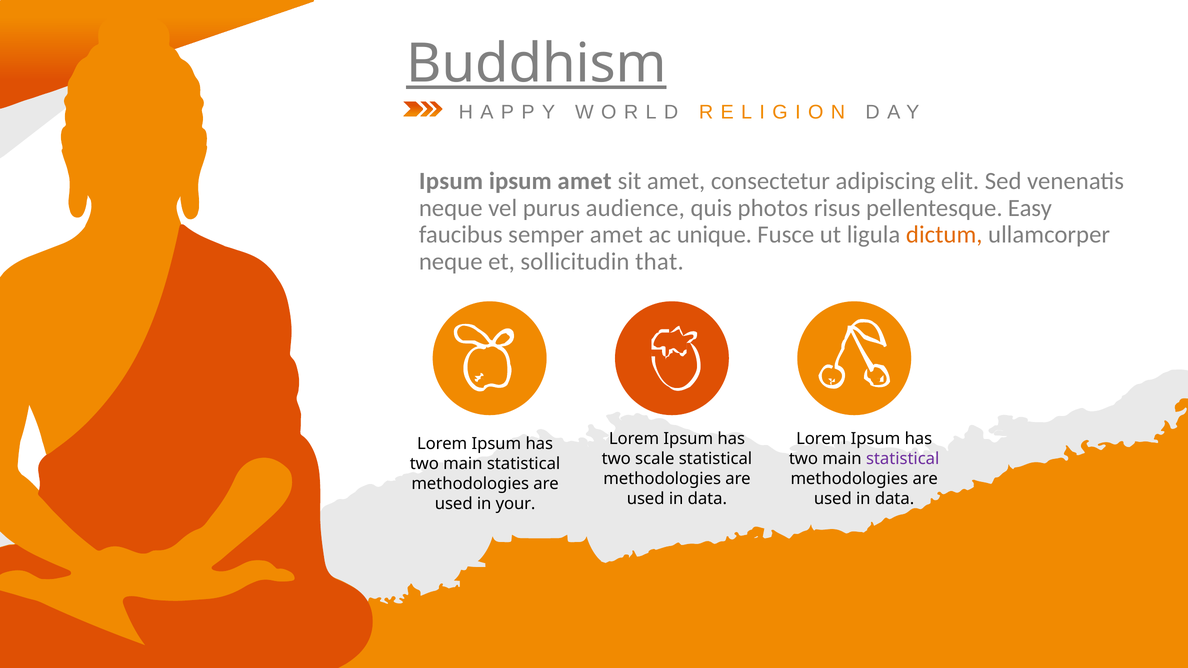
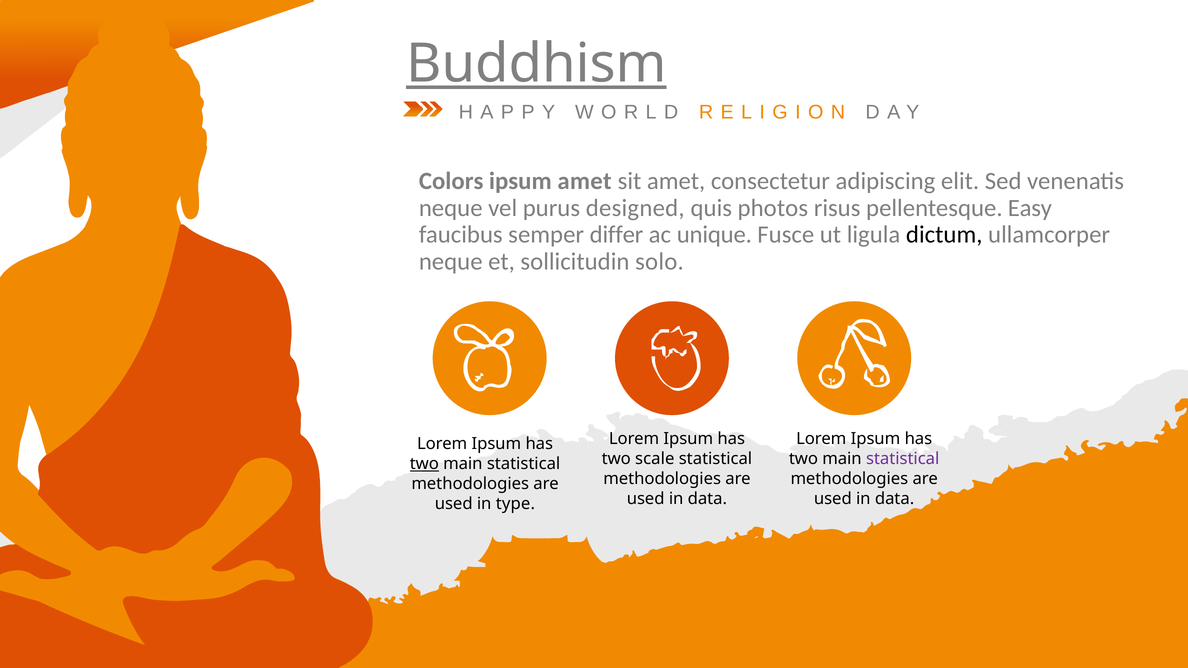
Ipsum: Ipsum -> Colors (451, 181)
audience: audience -> designed (635, 208)
semper amet: amet -> differ (617, 235)
dictum colour: orange -> black (944, 235)
that: that -> solo (660, 261)
two underline: none -> present (424, 464)
your: your -> type (515, 504)
